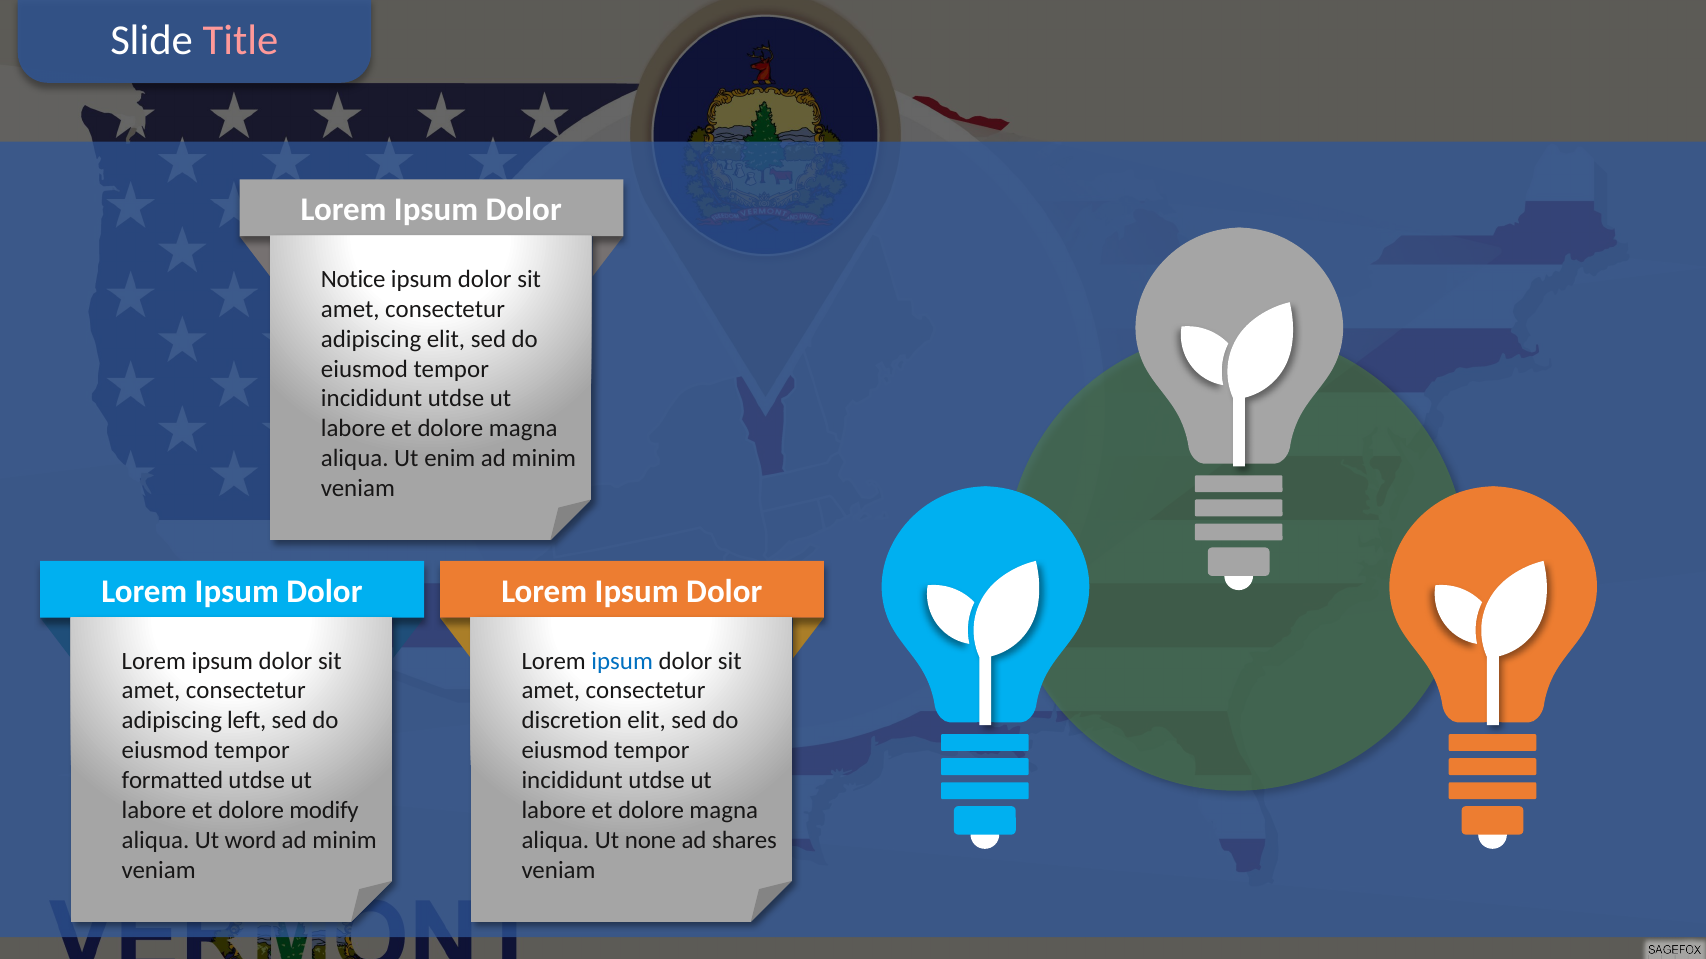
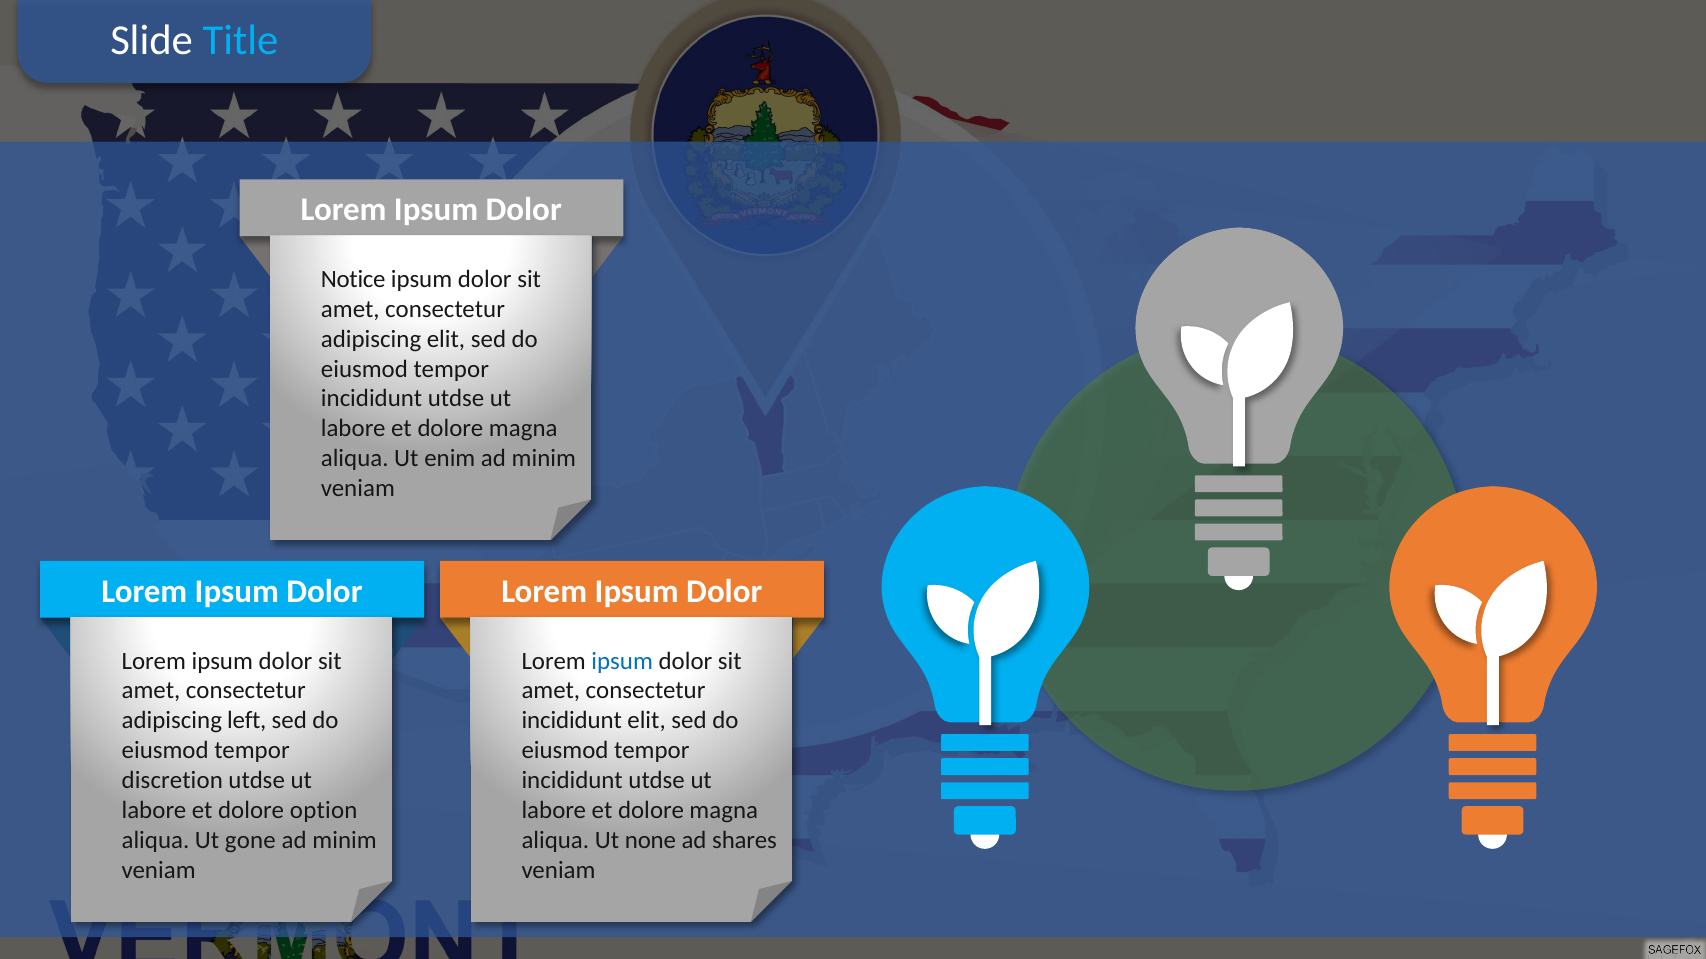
Title colour: pink -> light blue (240, 40)
discretion: discretion -> incididunt (572, 721)
formatted: formatted -> discretion (172, 781)
modify: modify -> option (324, 811)
word: word -> gone (250, 840)
